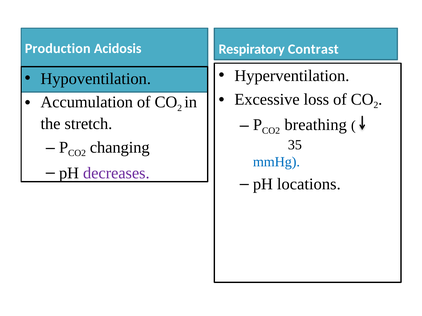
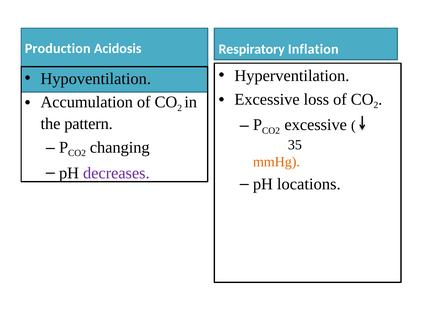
Contrast: Contrast -> Inflation (313, 49)
stretch: stretch -> pattern (89, 124)
CO2 breathing: breathing -> excessive (316, 125)
mmHg colour: blue -> orange (276, 162)
